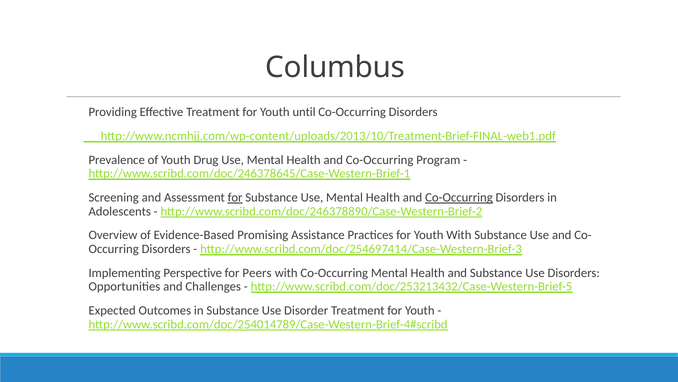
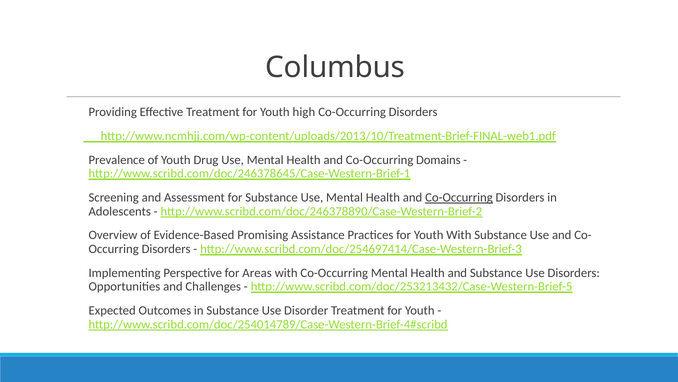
until: until -> high (304, 112)
Program: Program -> Domains (438, 160)
for underline: present -> none (235, 197)
Peers: Peers -> Areas (257, 272)
